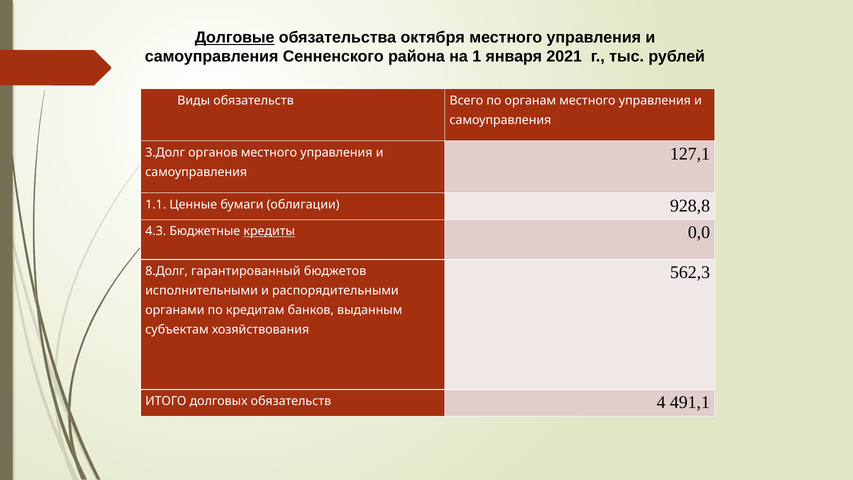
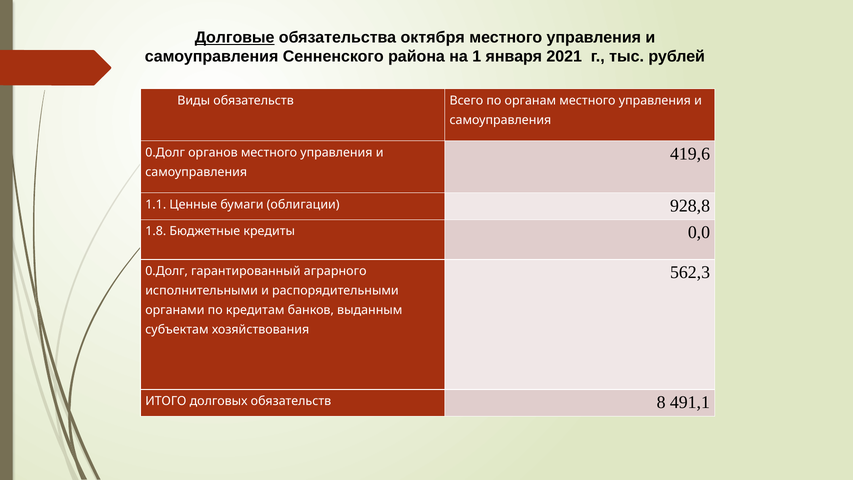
127,1: 127,1 -> 419,6 (690, 154)
3.Долг: 3.Долг -> 0.Долг (165, 153)
4.3: 4.3 -> 1.8 (156, 231)
кредиты underline: present -> none (269, 231)
8.Долг: 8.Долг -> 0.Долг (167, 271)
бюджетов: бюджетов -> аграрного (335, 271)
4: 4 -> 8 (661, 402)
